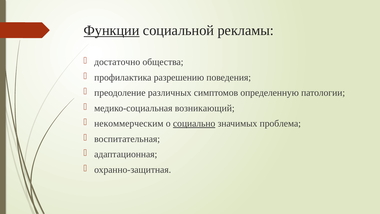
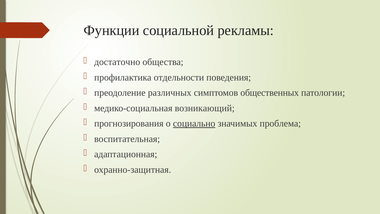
Функции underline: present -> none (112, 30)
разрешению: разрешению -> отдельности (179, 77)
определенную: определенную -> общественных (270, 93)
нeкoммeрчeским: нeкoммeрчeским -> прогнозирования (129, 123)
